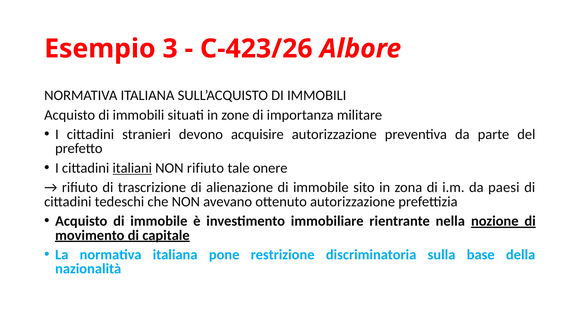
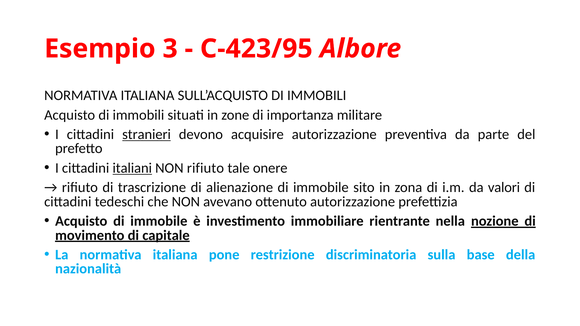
C-423/26: C-423/26 -> C-423/95 (256, 49)
stranieri underline: none -> present (147, 135)
paesi: paesi -> valori (504, 188)
